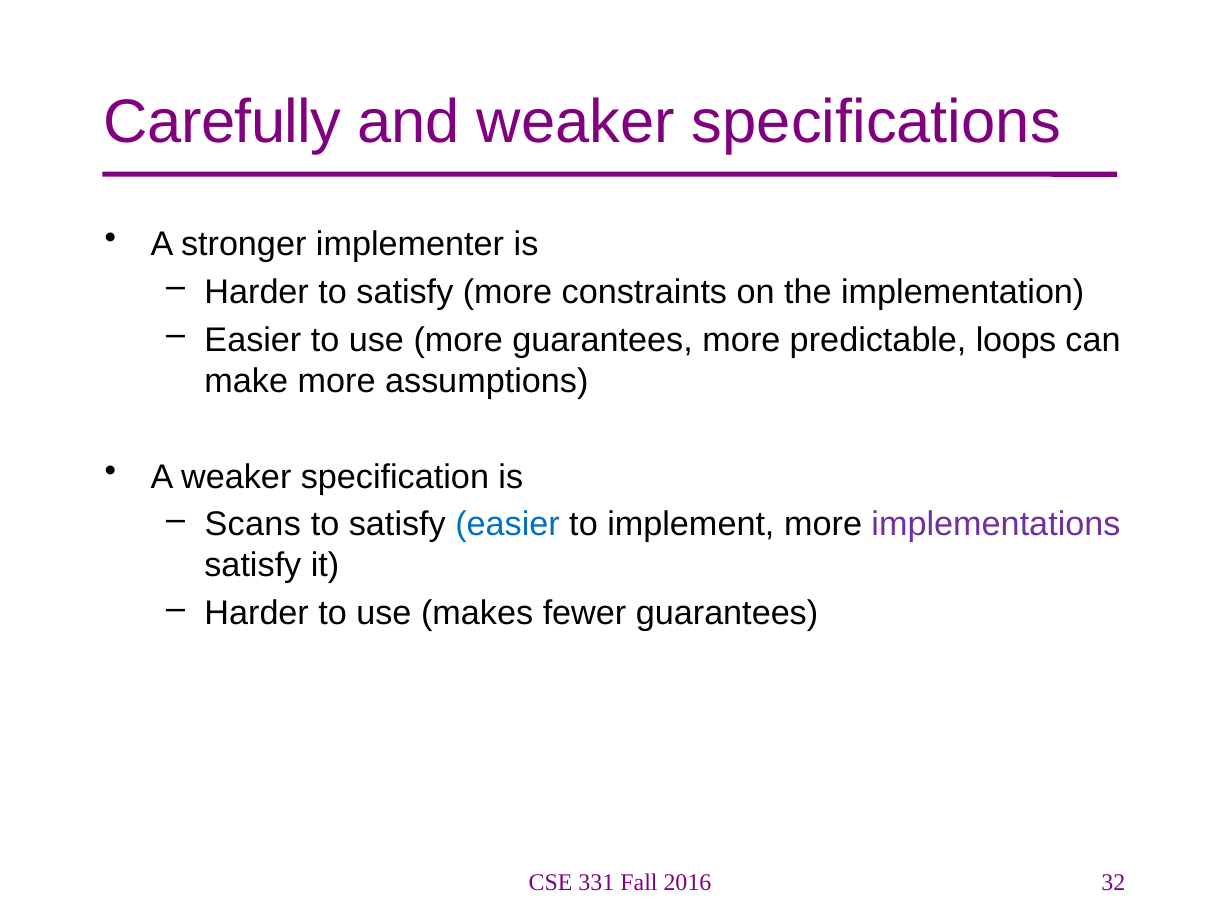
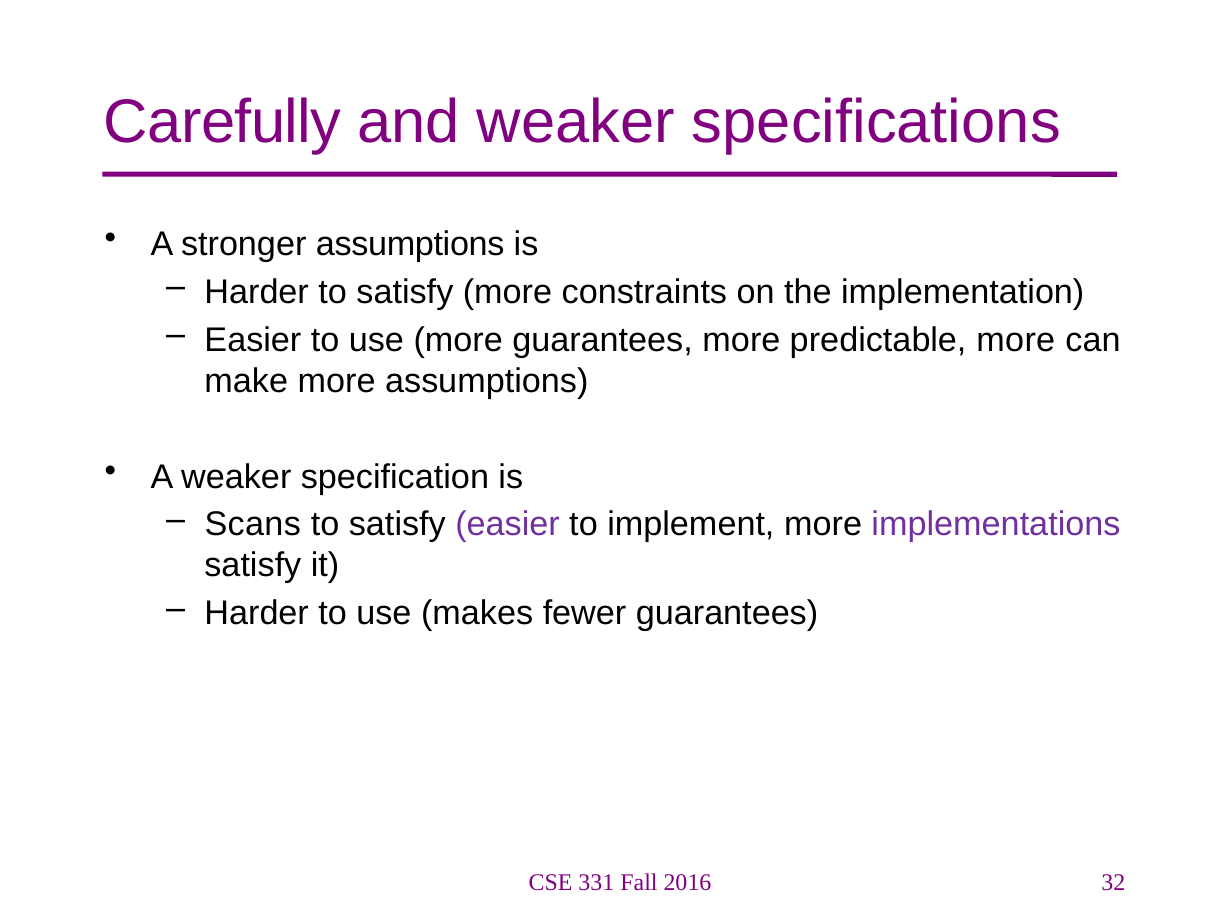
stronger implementer: implementer -> assumptions (410, 244)
predictable loops: loops -> more (1016, 340)
easier colour: blue -> purple (508, 525)
